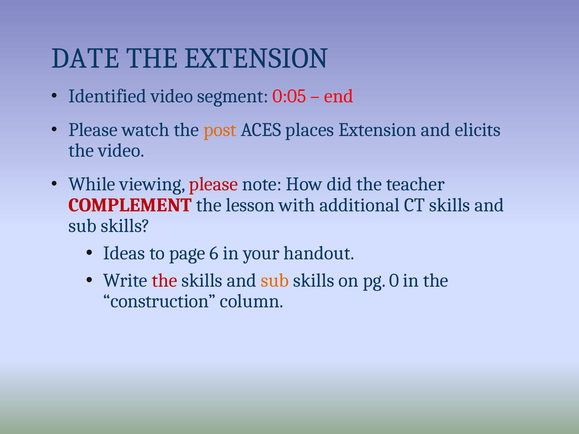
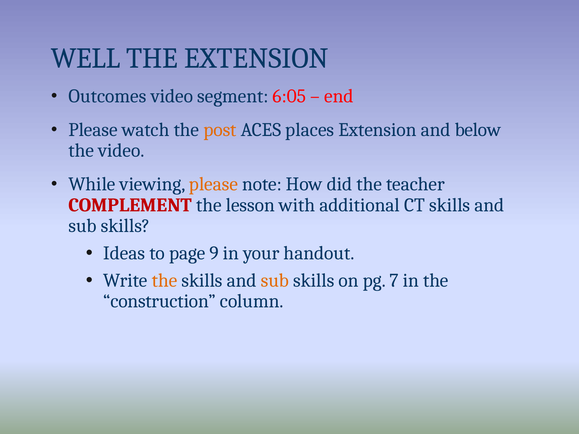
DATE: DATE -> WELL (86, 58)
Identified: Identified -> Outcomes (107, 96)
0:05: 0:05 -> 6:05 (289, 96)
elicits: elicits -> below (478, 130)
please colour: red -> orange (213, 184)
6: 6 -> 9 (214, 253)
the colour: red -> orange (165, 281)
0: 0 -> 7 (394, 281)
